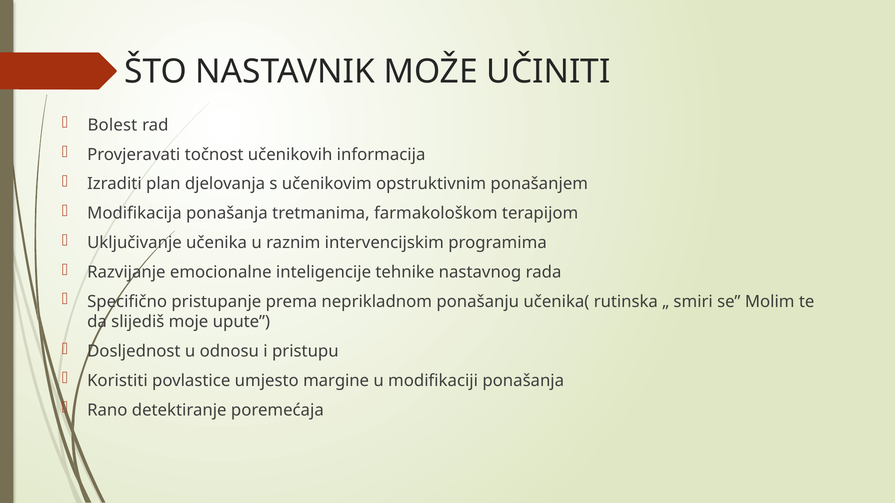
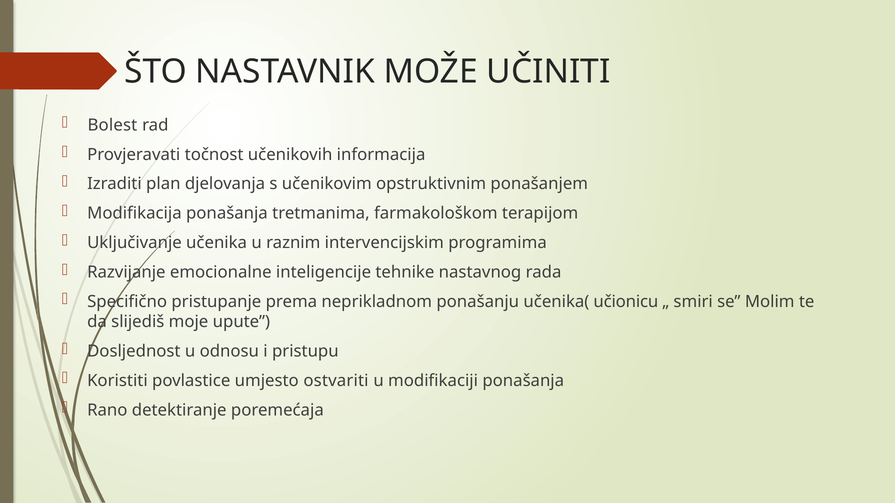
rutinska: rutinska -> učionicu (626, 302)
margine: margine -> ostvariti (336, 381)
